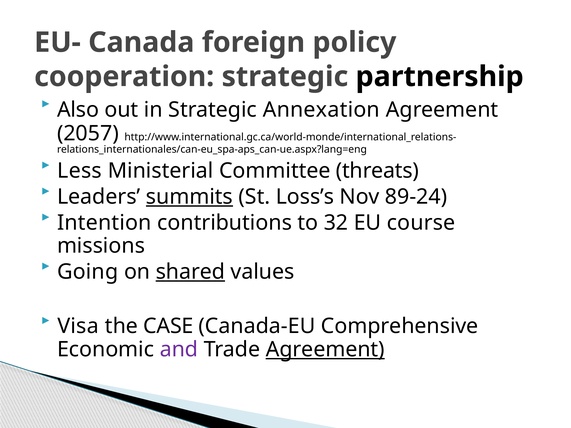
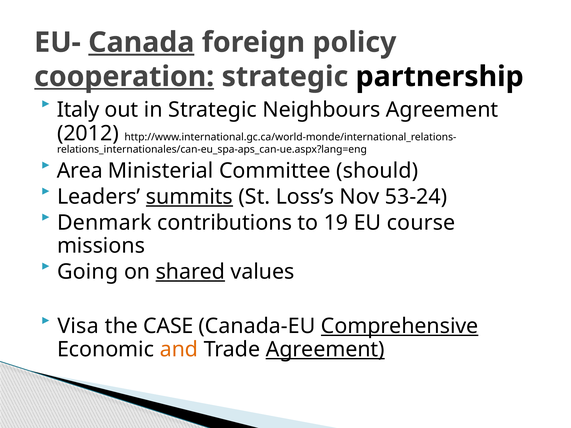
Canada underline: none -> present (141, 42)
cooperation underline: none -> present (124, 77)
Also: Also -> Italy (78, 110)
Annexation: Annexation -> Neighbours (321, 110)
2057: 2057 -> 2012 (88, 134)
Less: Less -> Area (80, 171)
threats: threats -> should (377, 171)
89-24: 89-24 -> 53-24 (416, 197)
Intention: Intention -> Denmark (104, 223)
32: 32 -> 19 (336, 223)
Comprehensive underline: none -> present (400, 326)
and colour: purple -> orange (179, 350)
